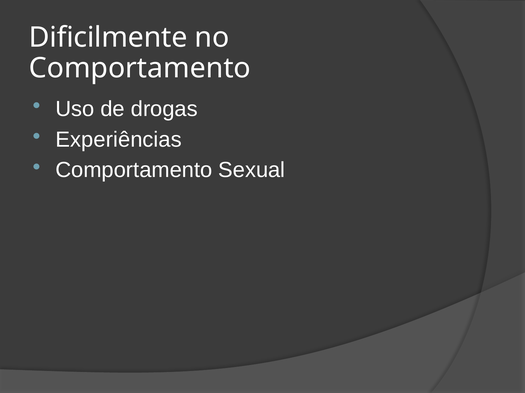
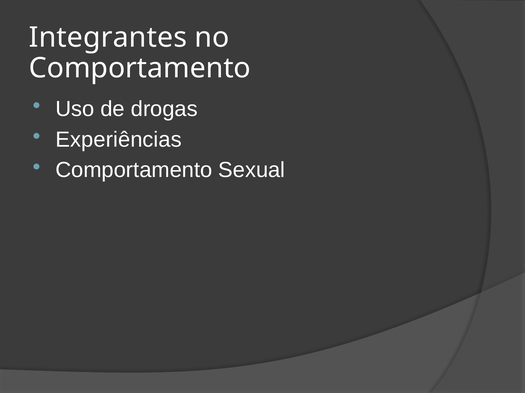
Dificilmente: Dificilmente -> Integrantes (108, 37)
